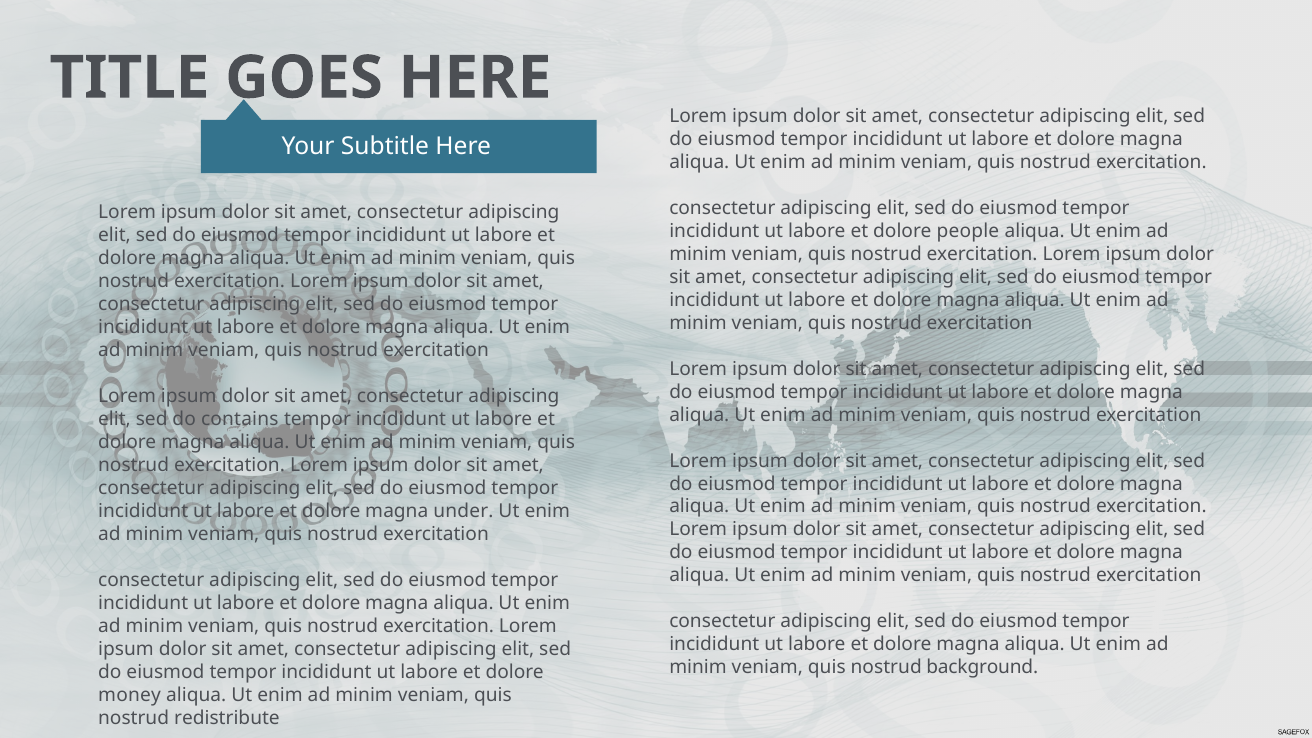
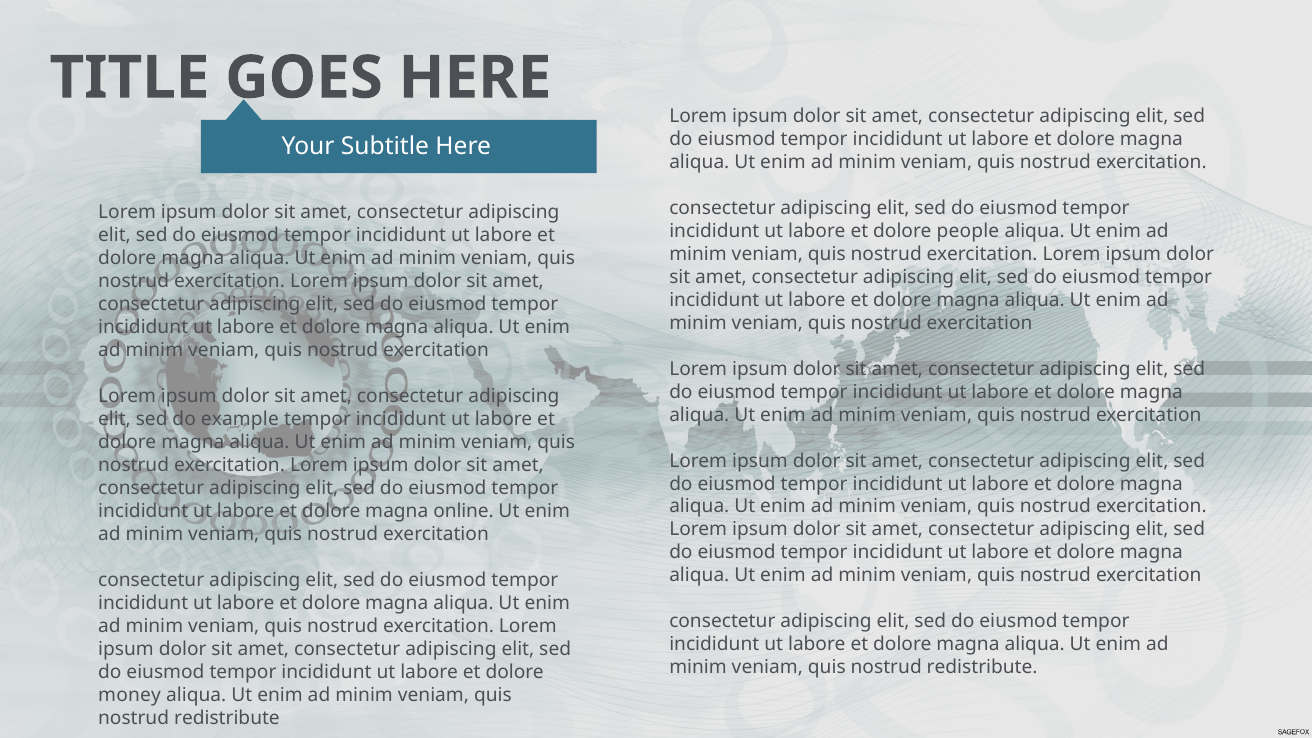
contains: contains -> example (240, 419)
under: under -> online (464, 511)
background: background -> redistribute (982, 667)
